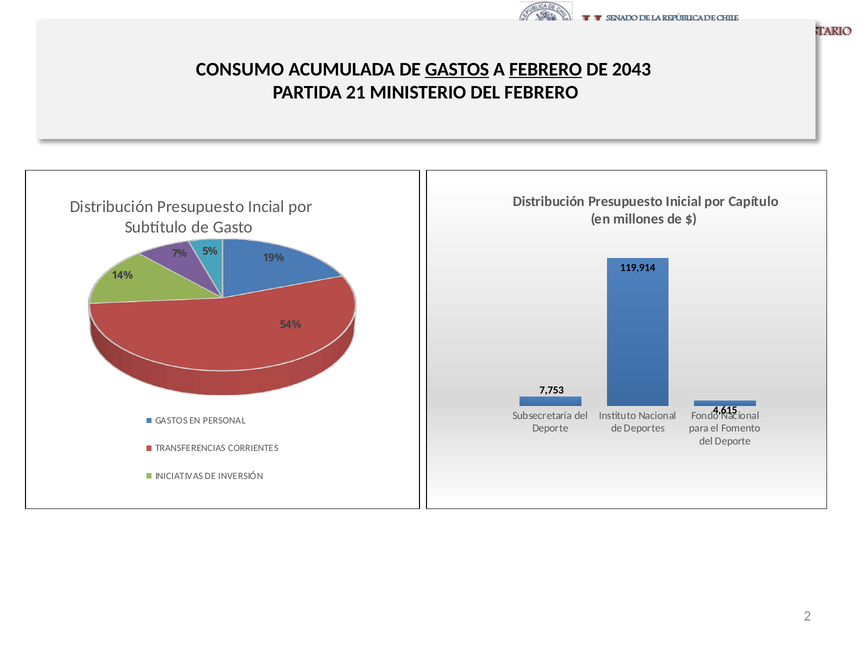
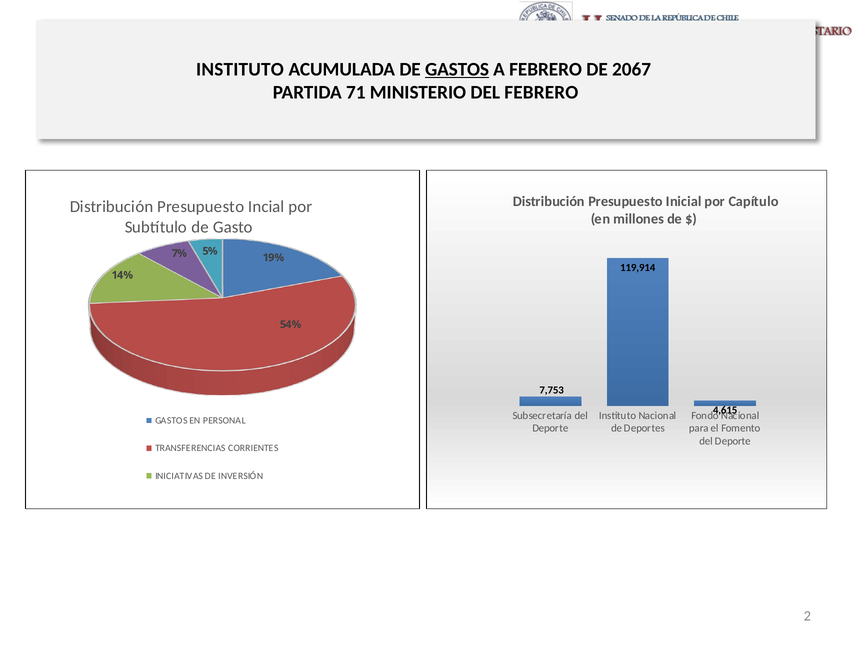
CONSUMO: CONSUMO -> INSTITUTO (240, 69)
FEBRERO underline: present -> none (546, 69)
2043: 2043 -> 2067 (632, 69)
21: 21 -> 71 (356, 93)
